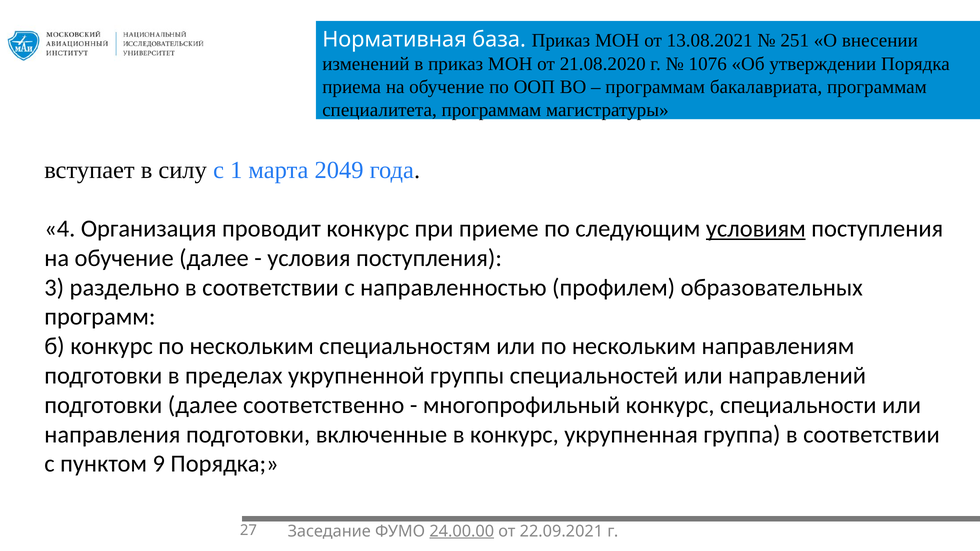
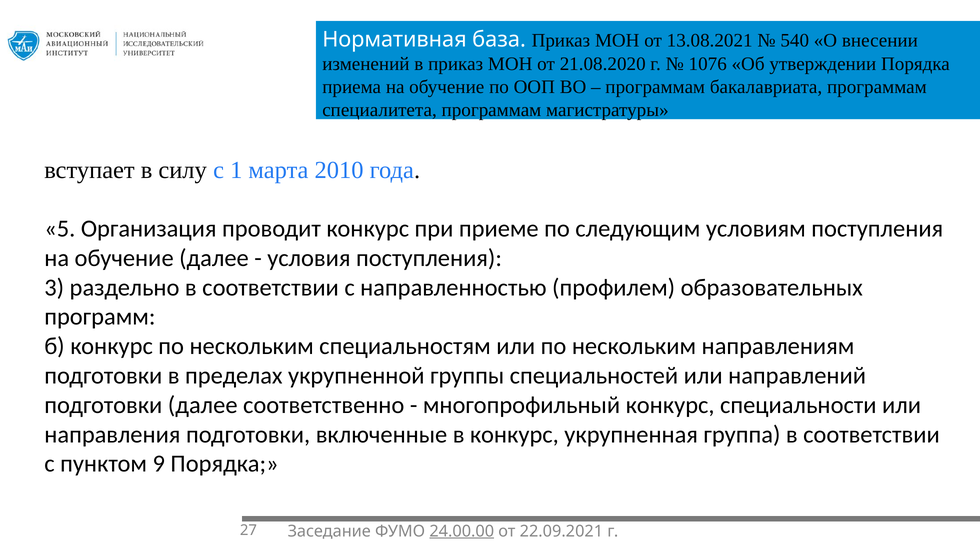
251: 251 -> 540 (795, 41)
2049: 2049 -> 2010 (339, 170)
4: 4 -> 5 (60, 229)
условиям underline: present -> none (756, 229)
